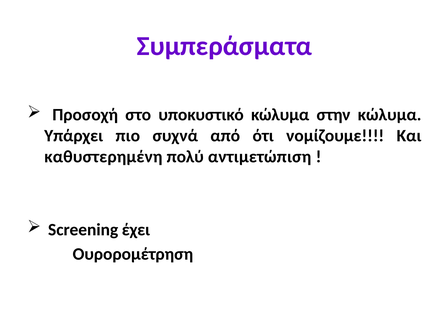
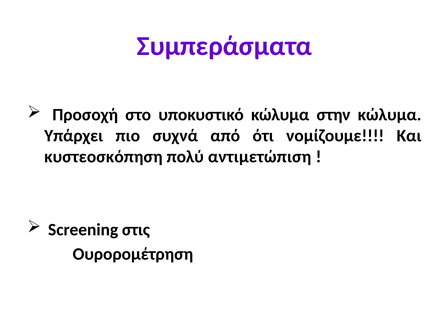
καθυστερημένη: καθυστερημένη -> κυστεοσκόπηση (103, 157)
έχει: έχει -> στις (136, 230)
